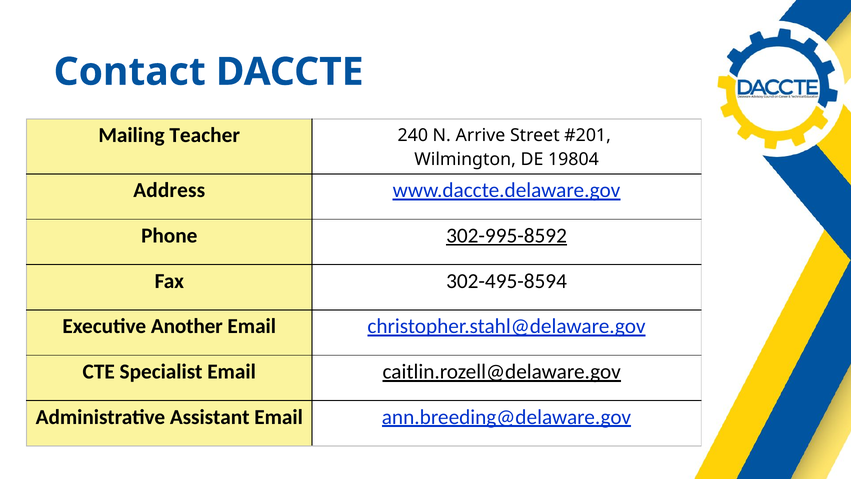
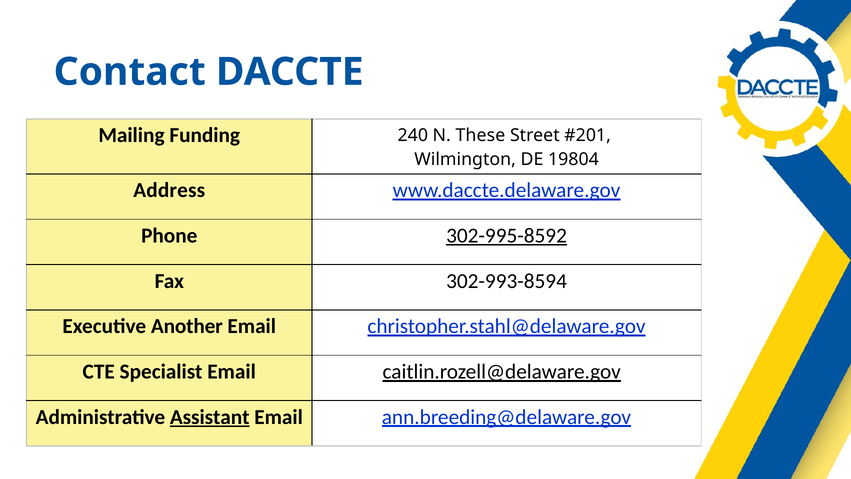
Teacher: Teacher -> Funding (205, 135)
Arrive: Arrive -> These (480, 135)
302-495-8594: 302-495-8594 -> 302-993-8594 (507, 281)
Assistant underline: none -> present (210, 417)
